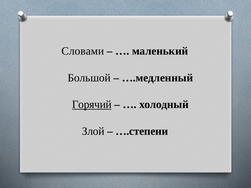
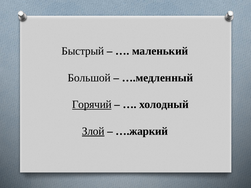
Словами: Словами -> Быстрый (83, 51)
Злой underline: none -> present (93, 131)
….степени: ….степени -> ….жаркий (142, 131)
